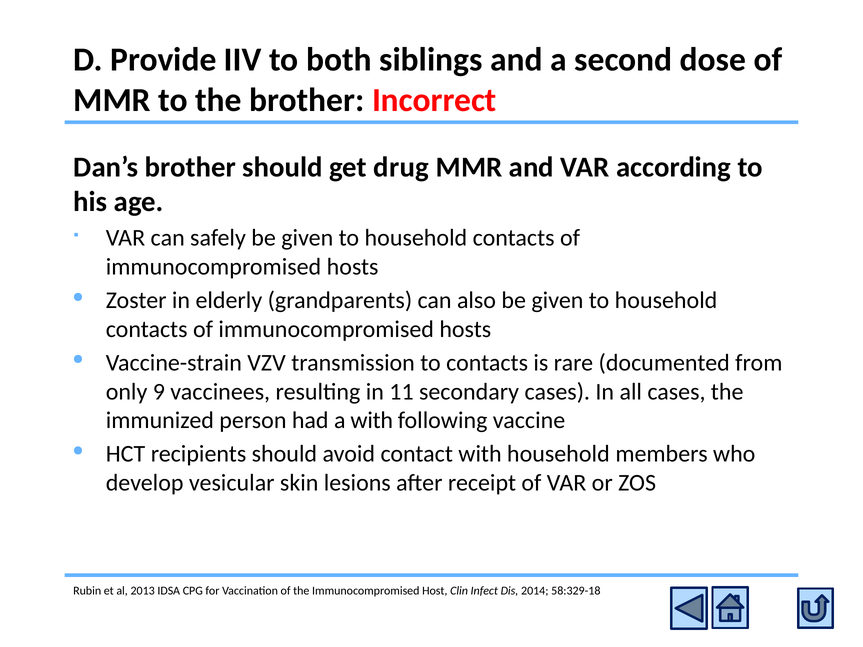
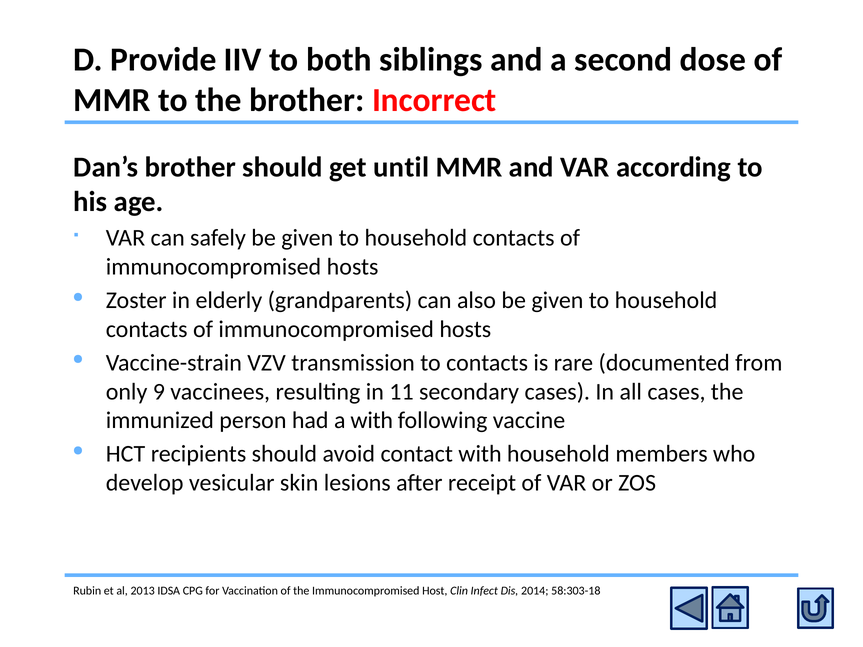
drug: drug -> until (401, 167)
58:329-18: 58:329-18 -> 58:303-18 (576, 591)
